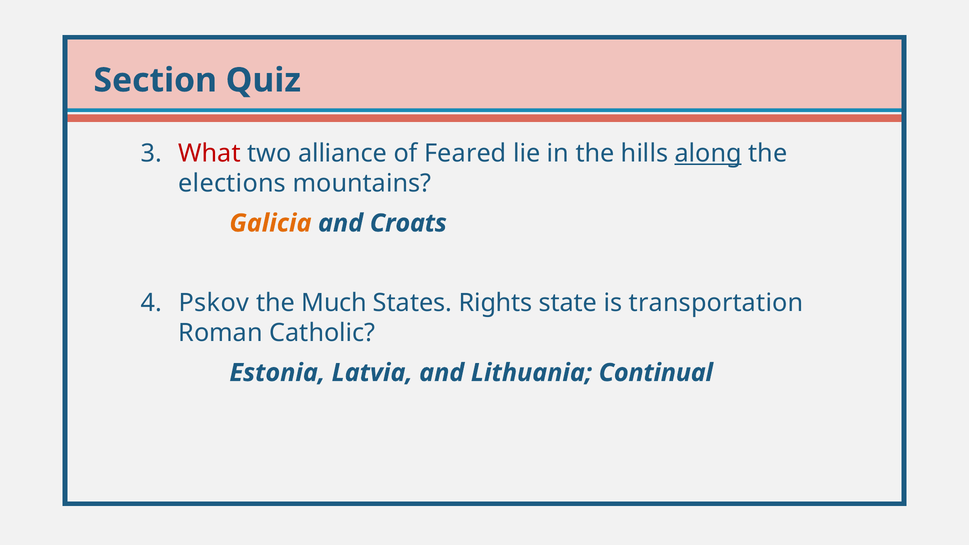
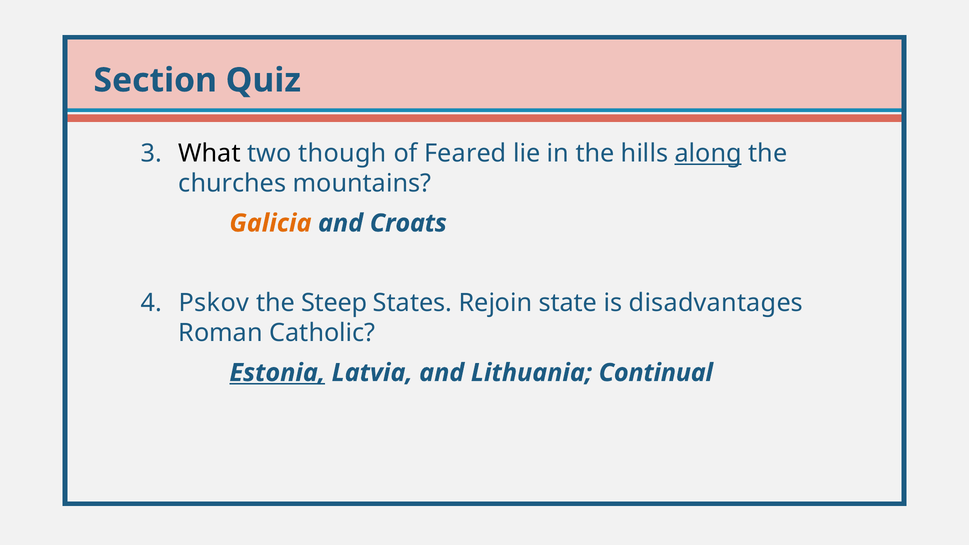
What colour: red -> black (210, 153)
alliance: alliance -> though (342, 153)
elections: elections -> churches (232, 183)
Much: Much -> Steep (334, 303)
Rights: Rights -> Rejoin (495, 303)
transportation: transportation -> disadvantages (716, 303)
Estonia underline: none -> present (277, 373)
